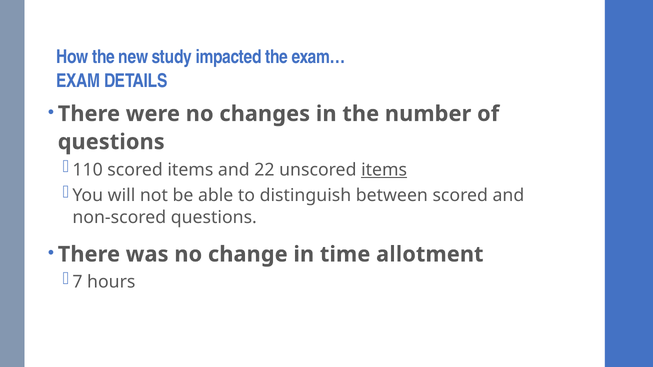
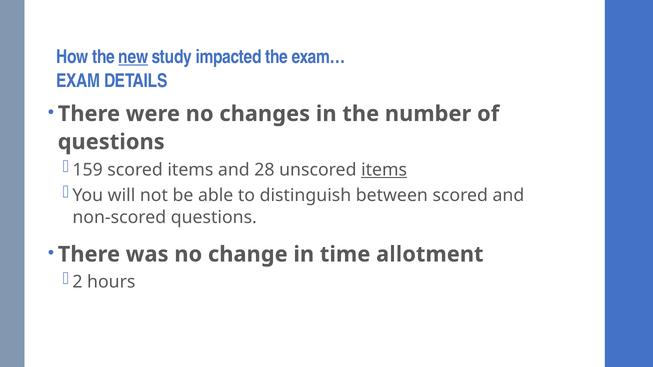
new underline: none -> present (133, 57)
110: 110 -> 159 (88, 170)
22: 22 -> 28 (264, 170)
7: 7 -> 2 (77, 282)
